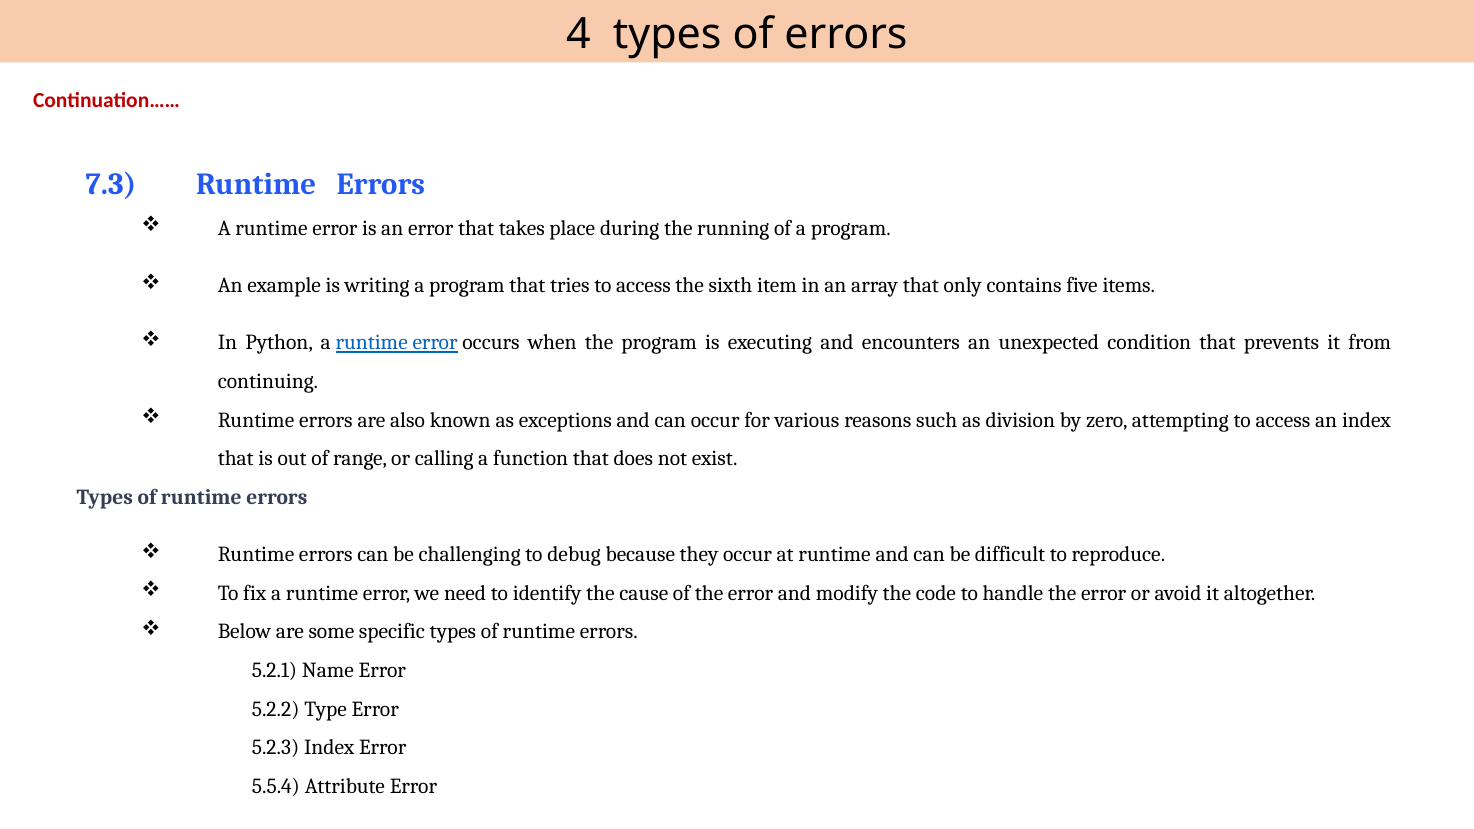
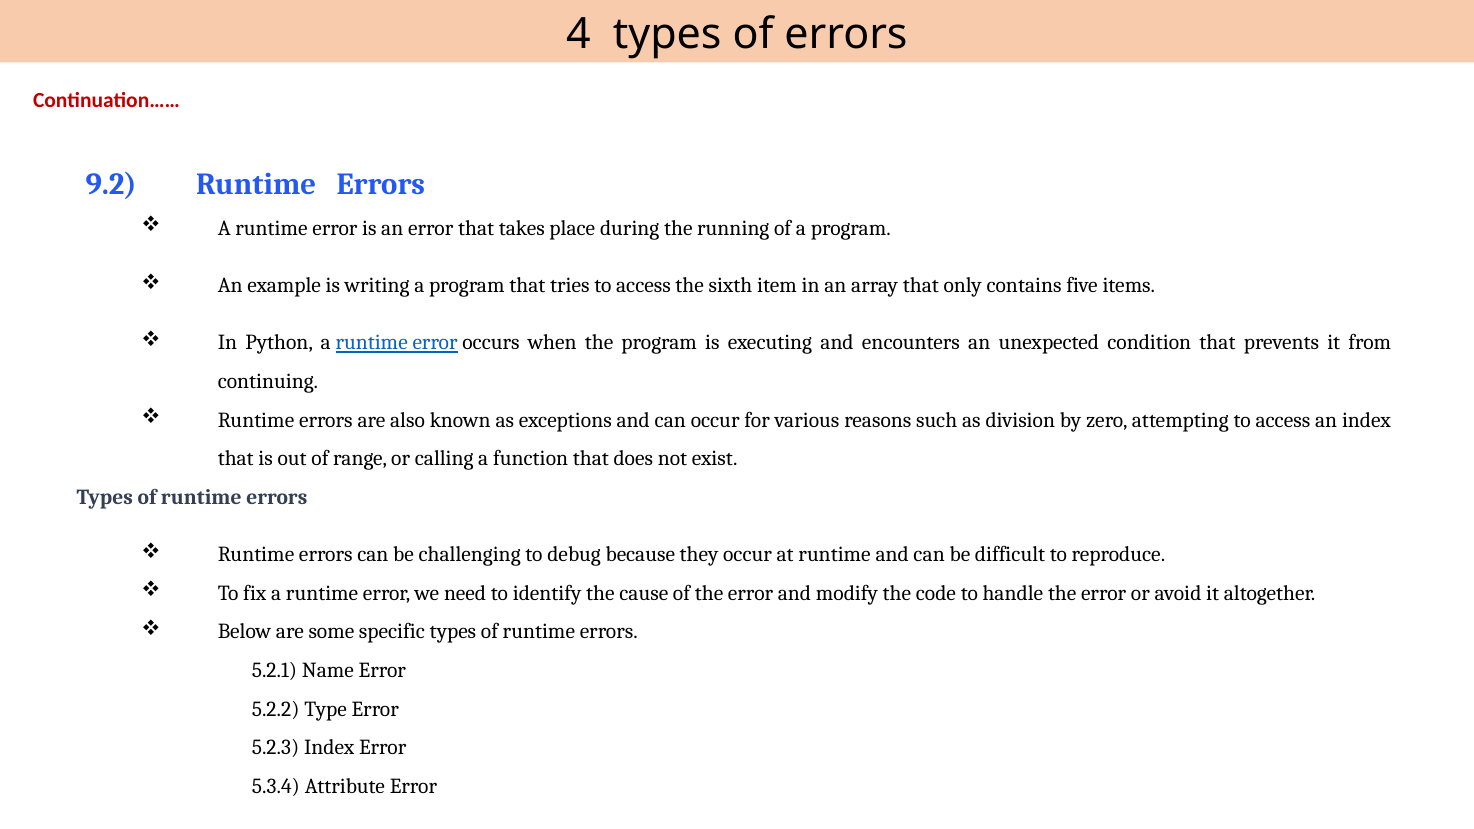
7.3: 7.3 -> 9.2 (111, 185)
5.5.4: 5.5.4 -> 5.3.4 (276, 787)
